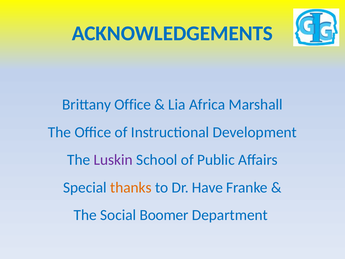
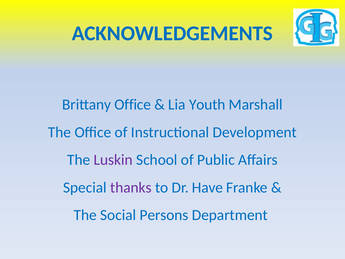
Africa: Africa -> Youth (207, 105)
thanks colour: orange -> purple (131, 187)
Boomer: Boomer -> Persons (164, 215)
